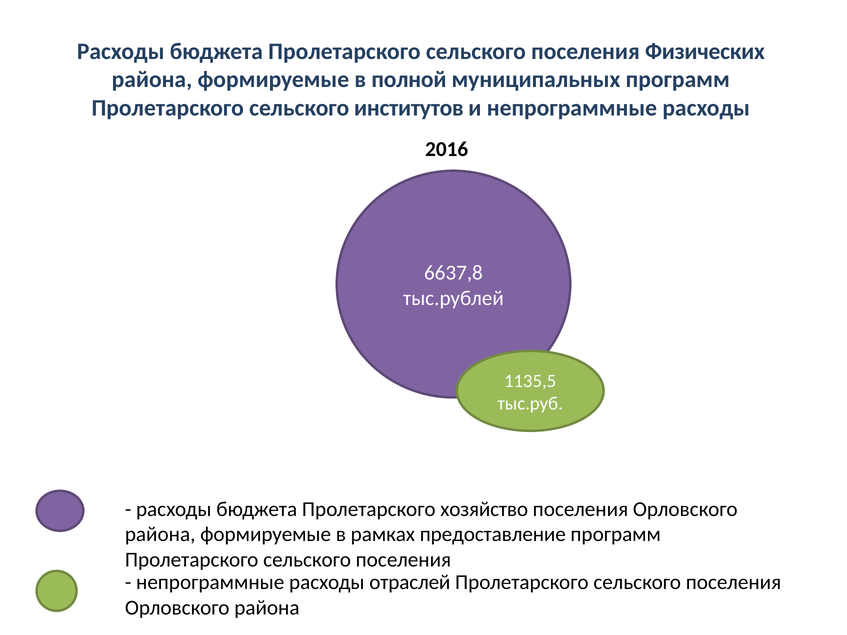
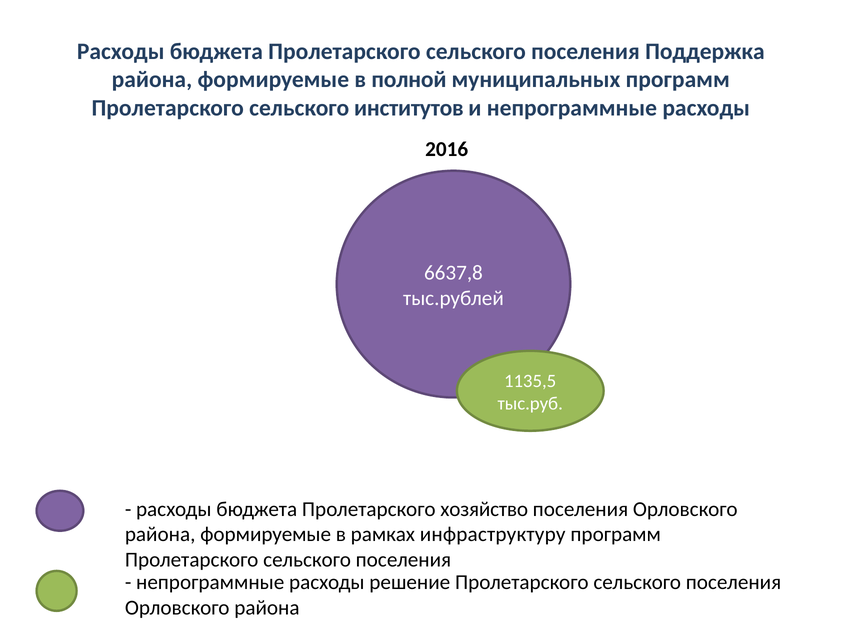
Физических: Физических -> Поддержка (705, 51)
предоставление: предоставление -> инфраструктуру (493, 535)
отраслей: отраслей -> решение (410, 583)
